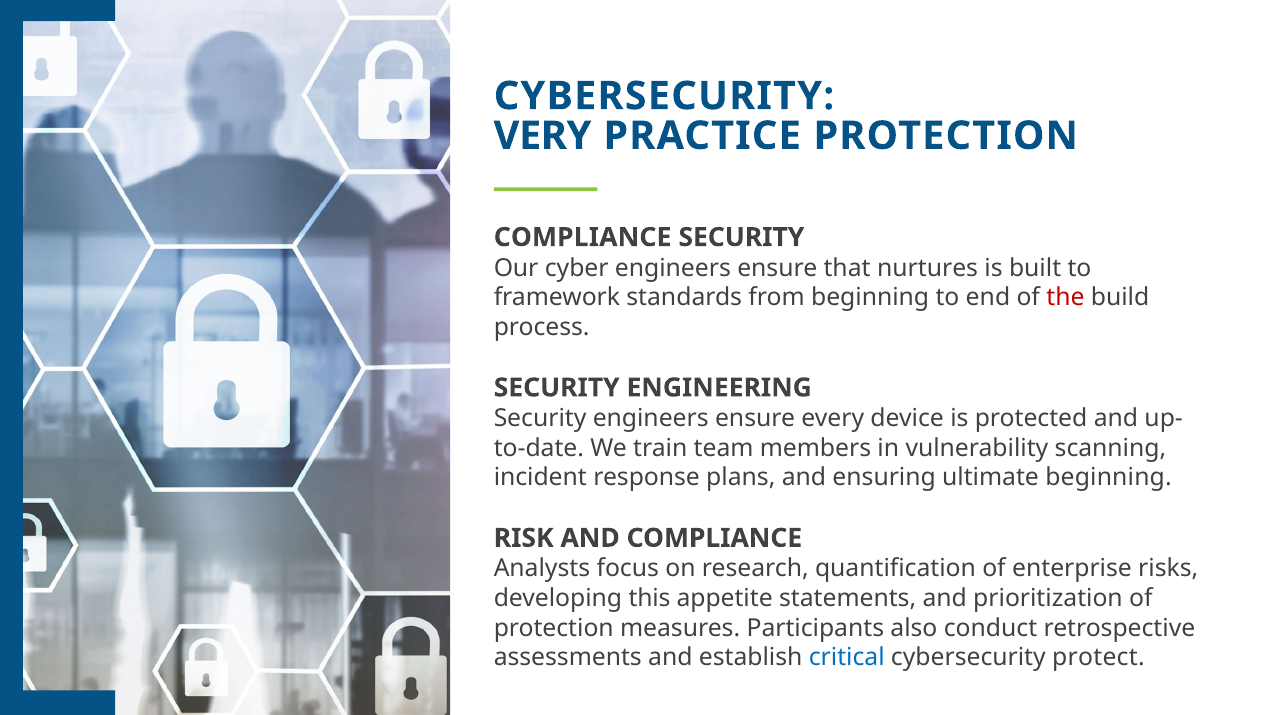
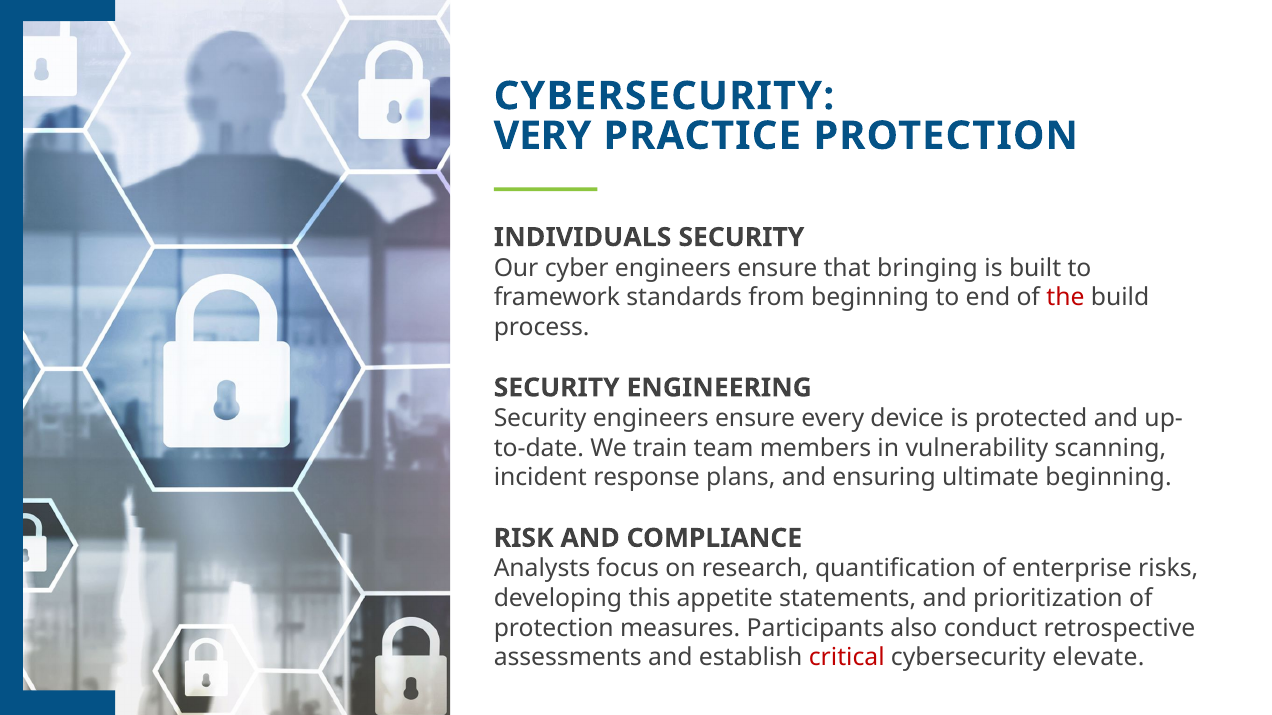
COMPLIANCE: COMPLIANCE -> INDIVIDUALS (583, 237)
nurtures: nurtures -> bringing (927, 268)
critical colour: blue -> red (847, 658)
protect: protect -> elevate (1098, 658)
